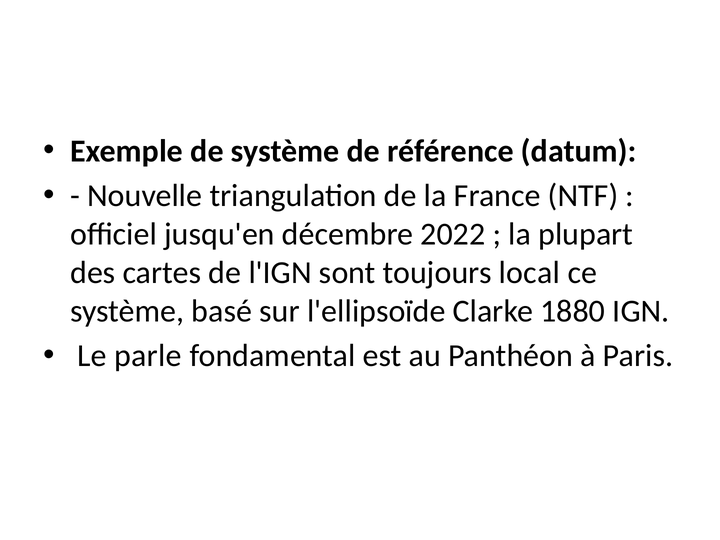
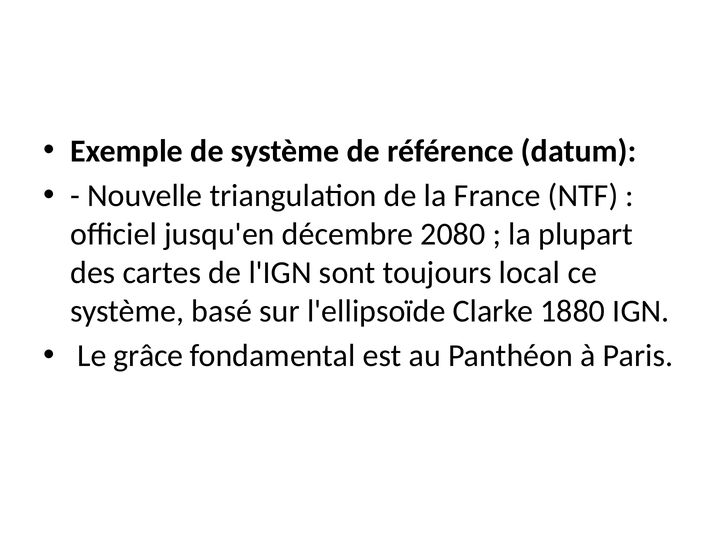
2022: 2022 -> 2080 (453, 234)
parle: parle -> grâce (148, 356)
